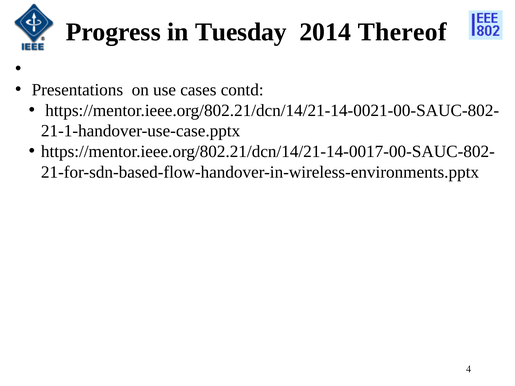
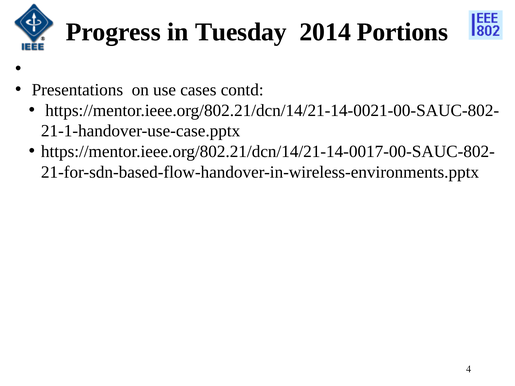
Thereof: Thereof -> Portions (402, 32)
